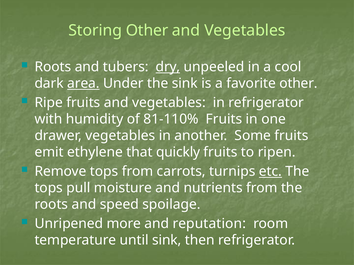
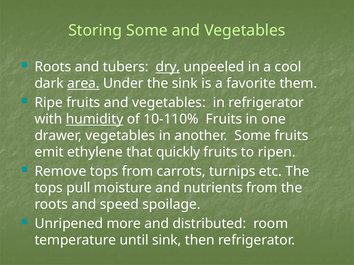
Storing Other: Other -> Some (147, 31)
favorite other: other -> them (298, 84)
humidity underline: none -> present (95, 119)
81-110%: 81-110% -> 10-110% (171, 119)
etc underline: present -> none (270, 172)
reputation: reputation -> distributed (209, 224)
